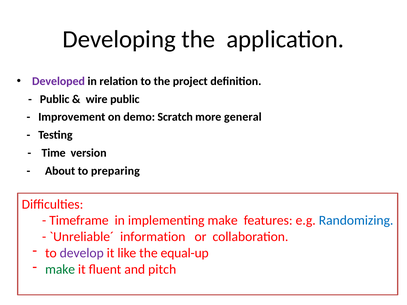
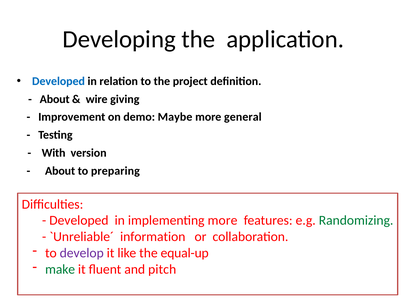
Developed colour: purple -> blue (58, 81)
Public: Public -> About (55, 99)
wire public: public -> giving (125, 99)
Scratch: Scratch -> Maybe (175, 117)
Time: Time -> With (54, 153)
Timeframe: Timeframe -> Developed (79, 221)
implementing make: make -> more (223, 221)
Randomizing colour: blue -> green (356, 221)
